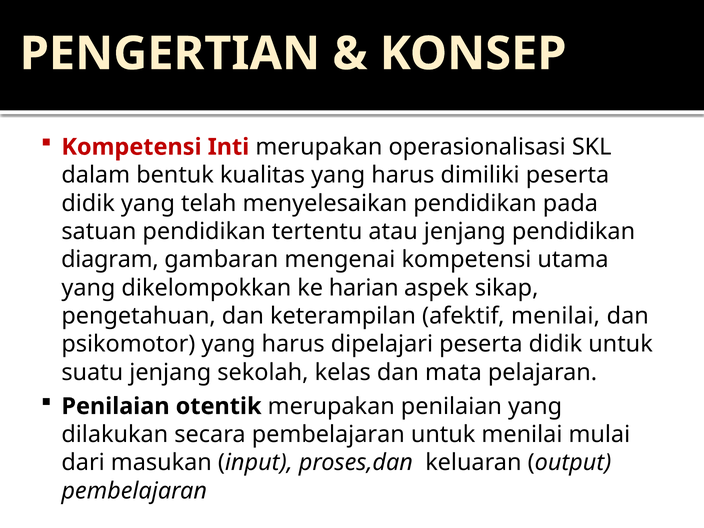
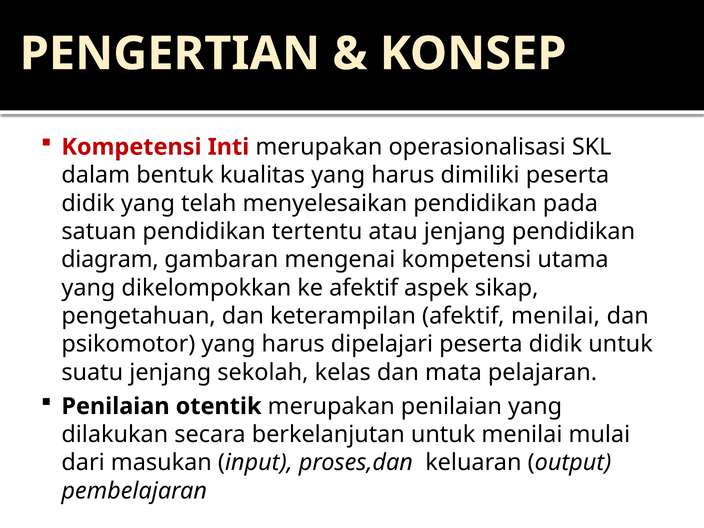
ke harian: harian -> afektif (364, 288)
secara pembelajaran: pembelajaran -> berkelanjutan (328, 434)
